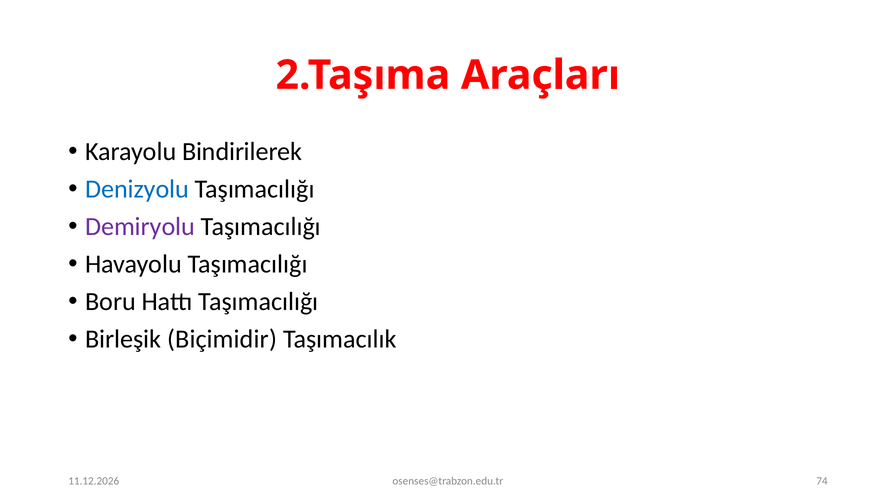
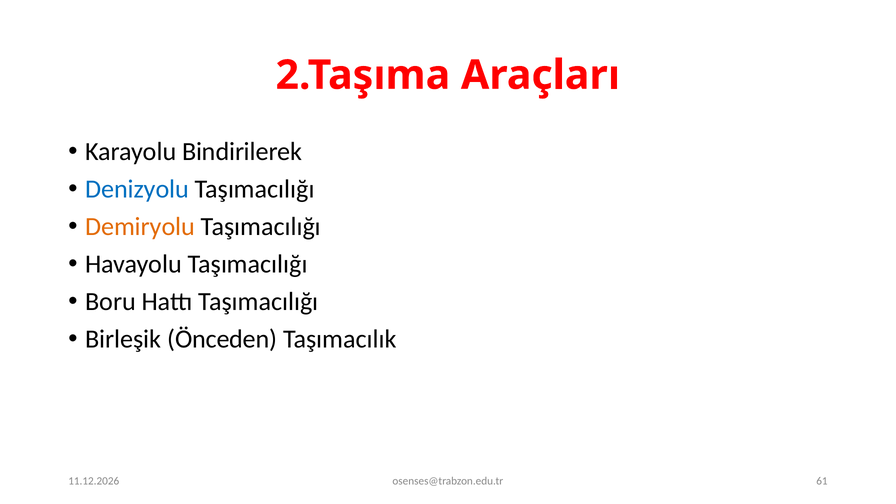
Demiryolu colour: purple -> orange (140, 227)
Biçimidir: Biçimidir -> Önceden (222, 339)
74: 74 -> 61 (822, 481)
